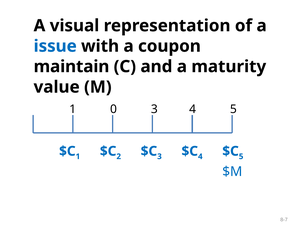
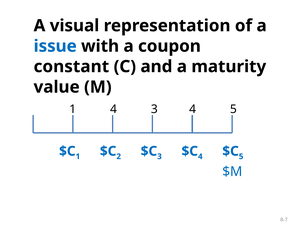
maintain: maintain -> constant (71, 66)
1 0: 0 -> 4 (114, 109)
